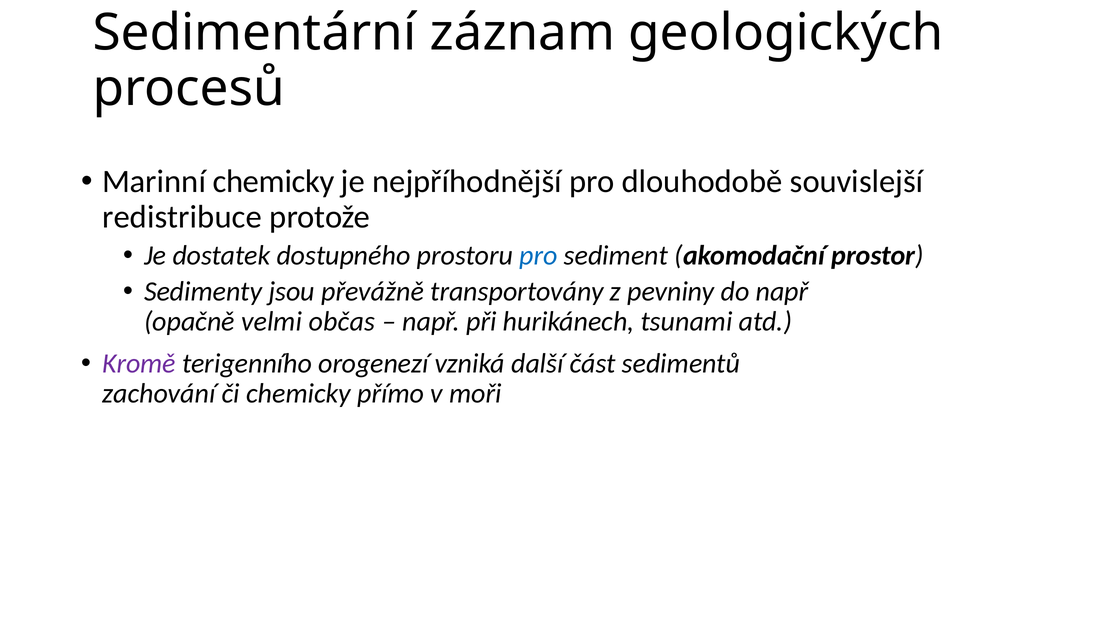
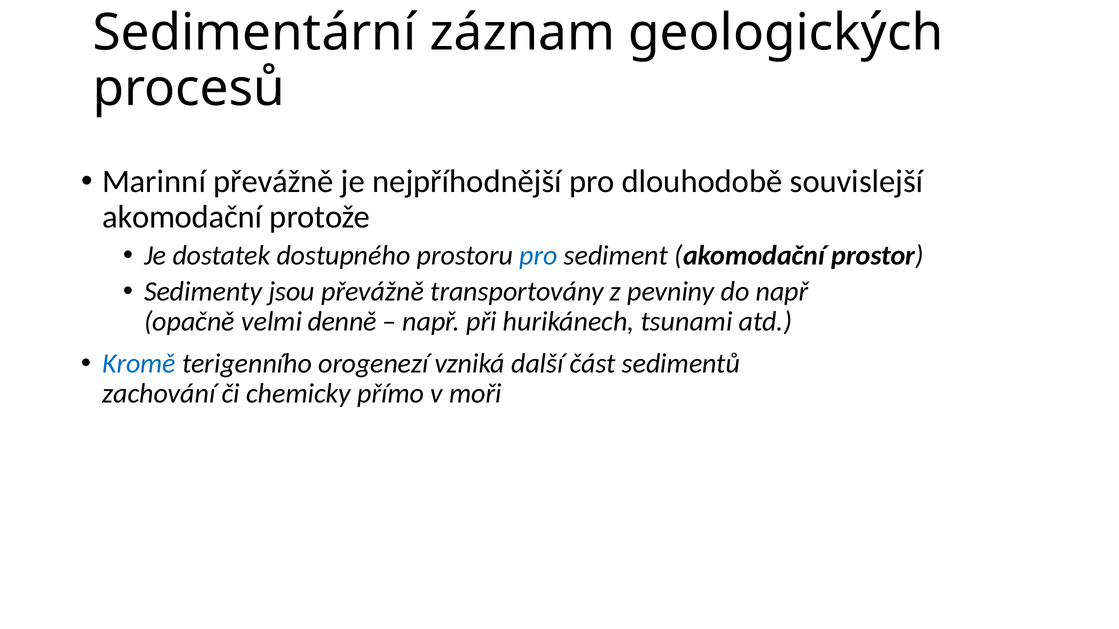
Marinní chemicky: chemicky -> převážně (274, 182)
redistribuce: redistribuce -> akomodační (182, 217)
občas: občas -> denně (342, 322)
Kromě colour: purple -> blue (139, 364)
